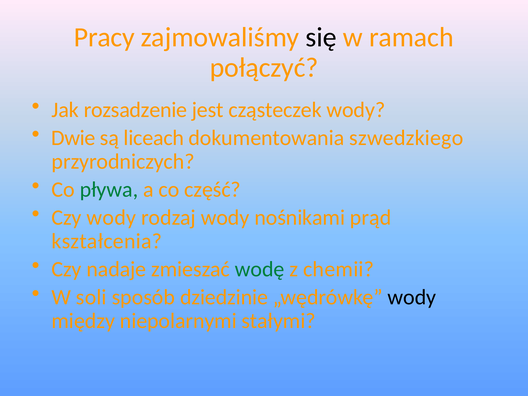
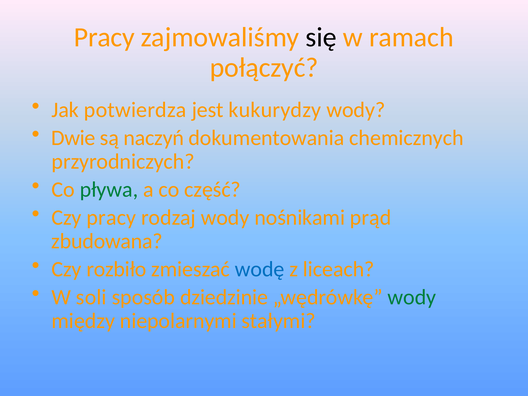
rozsadzenie: rozsadzenie -> potwierdza (135, 110)
cząsteczek: cząsteczek -> kukurydzy (275, 110)
liceach: liceach -> naczyń (154, 138)
szwedzkiego: szwedzkiego -> chemicznych (407, 138)
Czy wody: wody -> pracy (111, 217)
kształcenia: kształcenia -> zbudowana (107, 241)
nadaje: nadaje -> rozbiło (116, 269)
wodę colour: green -> blue (260, 269)
chemii: chemii -> liceach (339, 269)
wody colour: black -> green (412, 297)
